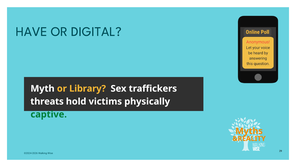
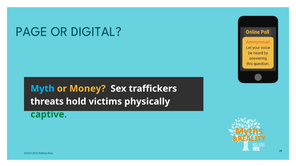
HAVE: HAVE -> PAGE (31, 32)
Myth colour: white -> light blue (43, 89)
Library: Library -> Money (87, 89)
